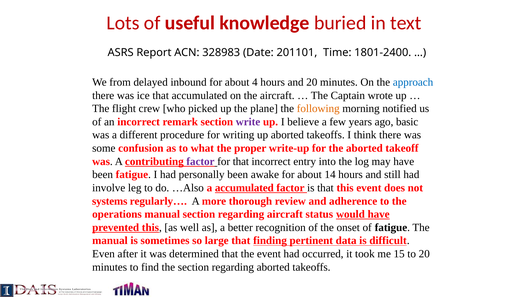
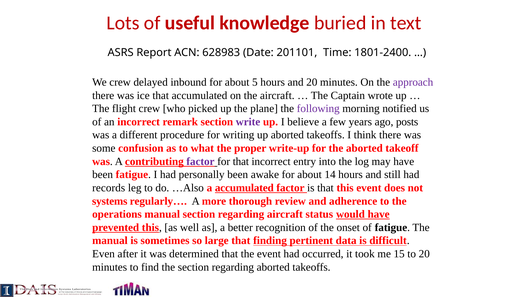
328983: 328983 -> 628983 (221, 53)
We from: from -> crew (120, 82)
4: 4 -> 5 (255, 82)
approach colour: blue -> purple (413, 82)
following colour: orange -> purple (318, 109)
basic: basic -> posts (407, 122)
involve: involve -> records (109, 188)
